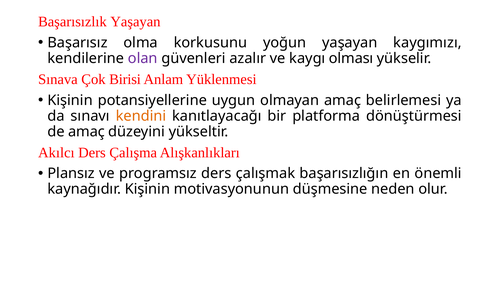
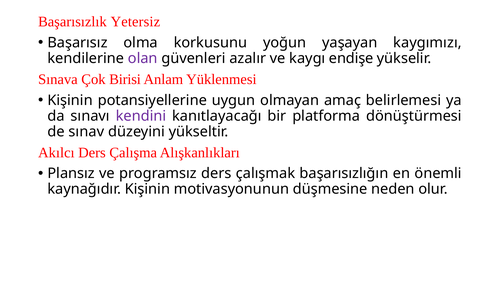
Başarısızlık Yaşayan: Yaşayan -> Yetersiz (135, 22)
olması: olması -> endişe (351, 58)
kendini colour: orange -> purple (141, 116)
de amaç: amaç -> sınav (86, 132)
